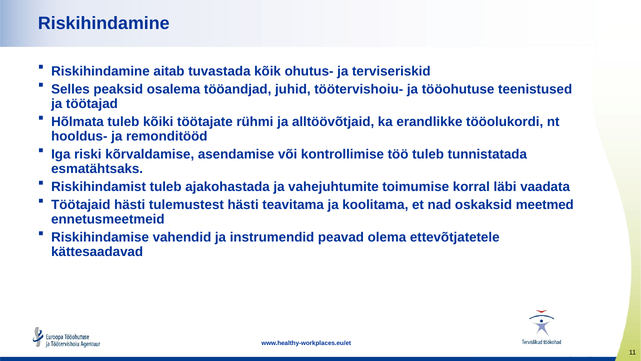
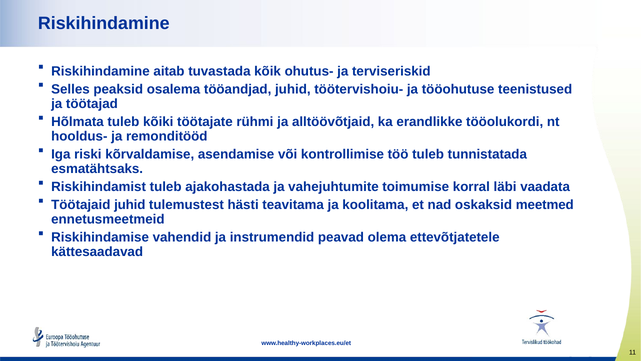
Töötajaid hästi: hästi -> juhid (130, 205)
